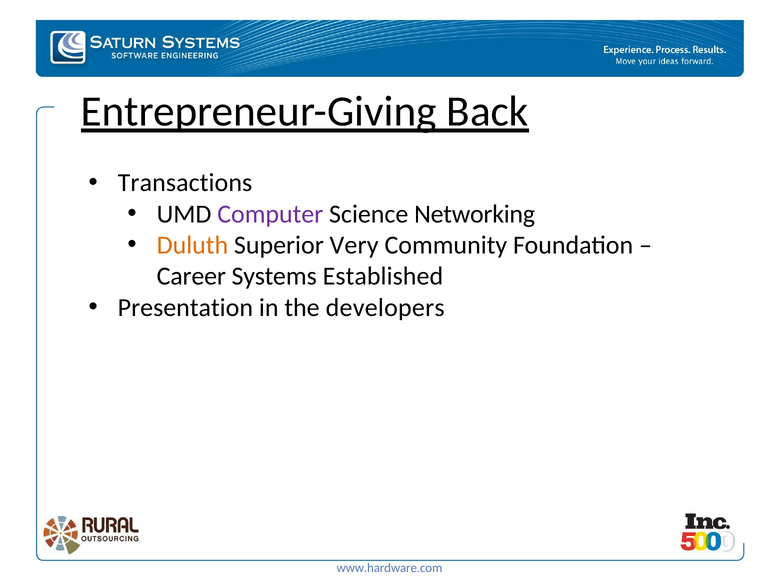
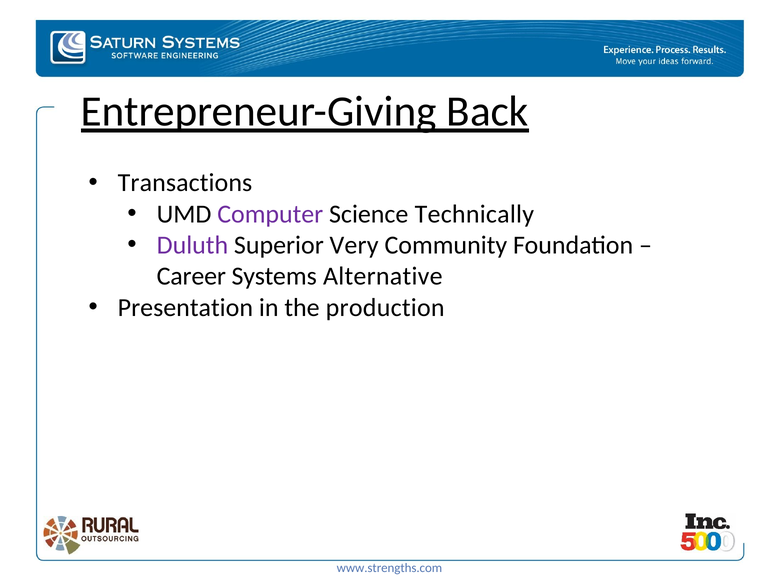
Networking: Networking -> Technically (474, 214)
Duluth colour: orange -> purple (192, 245)
Established: Established -> Alternative (383, 276)
developers: developers -> production (385, 308)
www.hardware.com: www.hardware.com -> www.strengths.com (389, 568)
